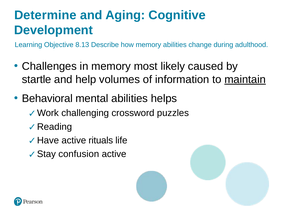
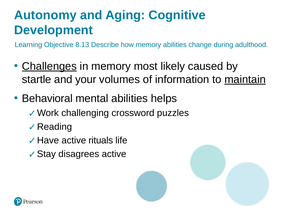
Determine: Determine -> Autonomy (45, 15)
Challenges underline: none -> present (49, 66)
help: help -> your (86, 79)
confusion: confusion -> disagrees (79, 154)
